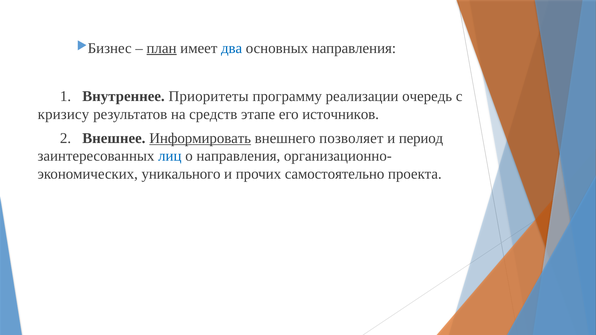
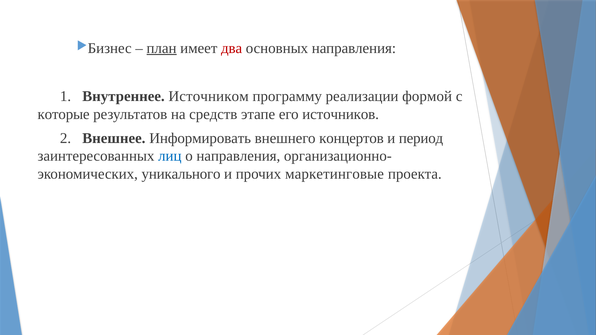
два colour: blue -> red (232, 48)
Приоритеты: Приоритеты -> Источником (209, 96)
очередь: очередь -> формой (427, 96)
кризису: кризису -> которые (64, 114)
Информировать underline: present -> none (200, 138)
позволяет: позволяет -> концертов (351, 138)
самостоятельно: самостоятельно -> маркетинговые (334, 174)
